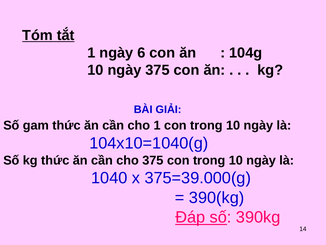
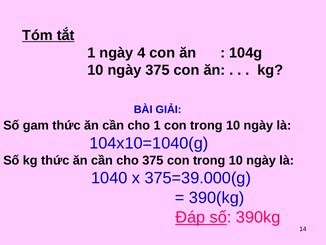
6: 6 -> 4 (141, 53)
